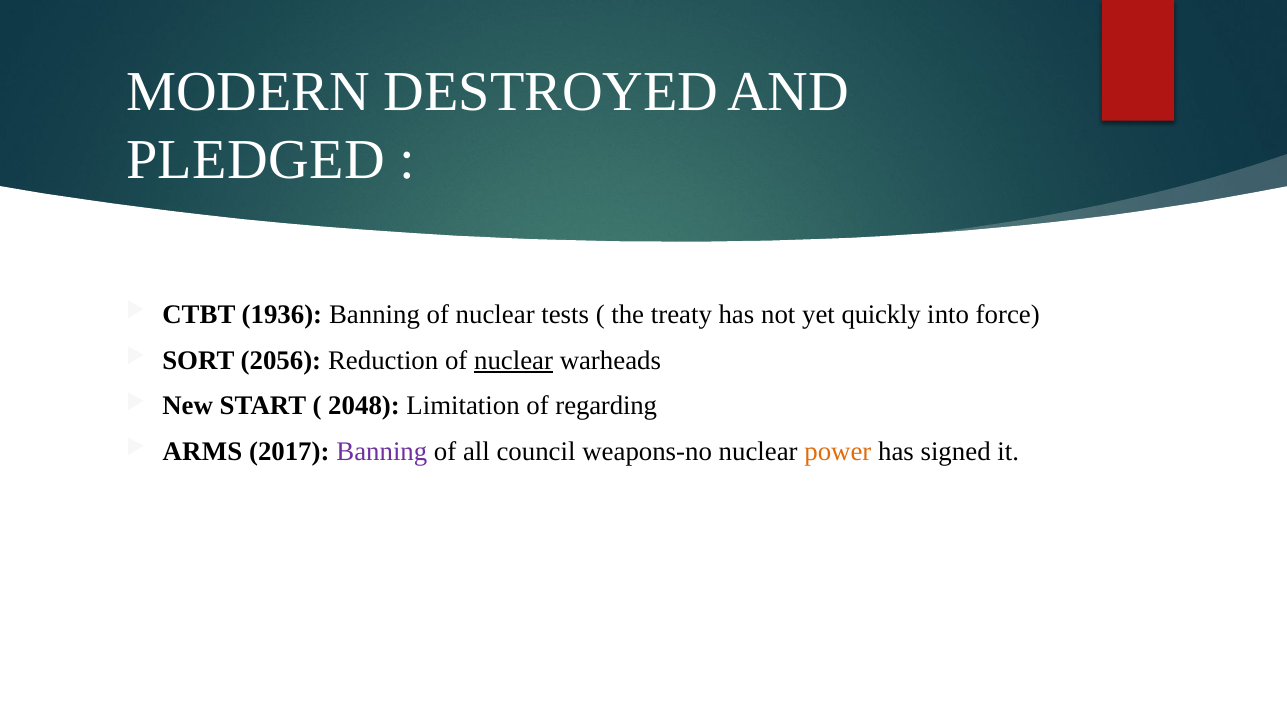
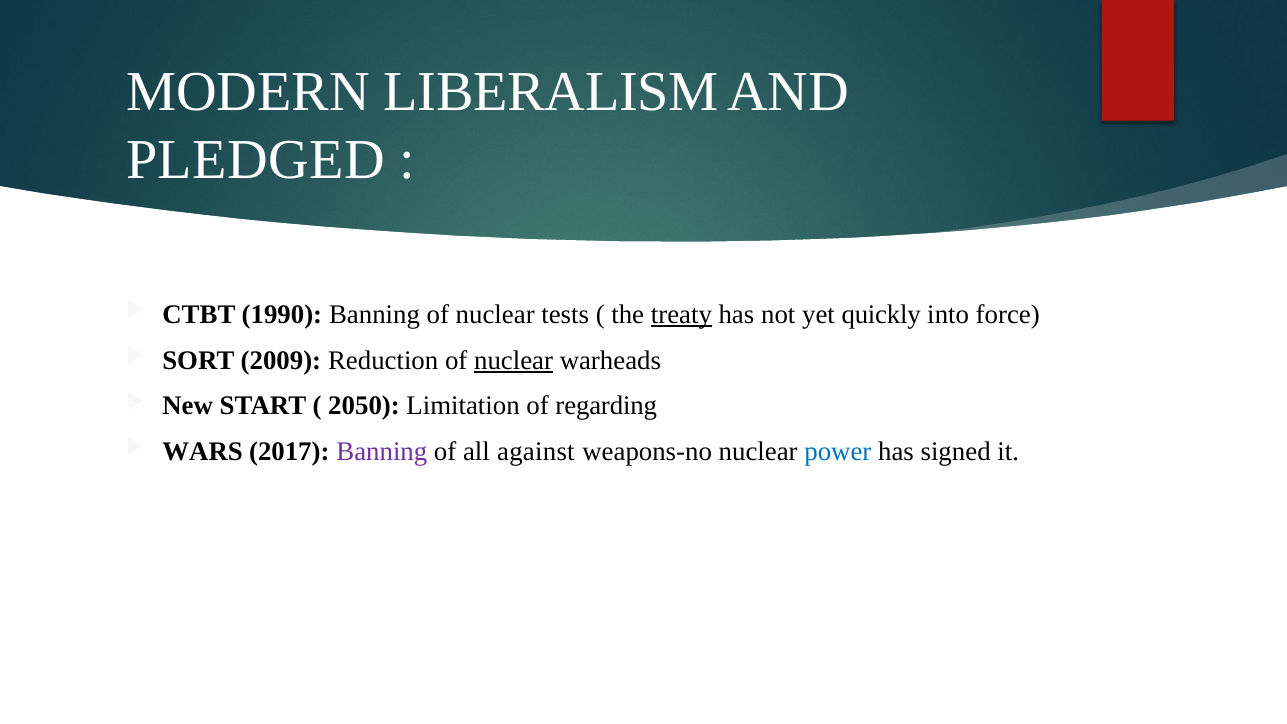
DESTROYED: DESTROYED -> LIBERALISM (551, 92)
1936: 1936 -> 1990 (282, 315)
treaty underline: none -> present (681, 315)
2056: 2056 -> 2009 (281, 360)
2048: 2048 -> 2050 (364, 406)
ARMS: ARMS -> WARS (203, 451)
council: council -> against (536, 451)
power colour: orange -> blue (838, 451)
